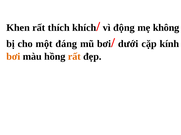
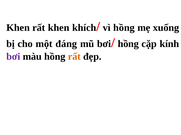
rất thích: thích -> khen (59, 28)
vì động: động -> hồng (124, 28)
không: không -> xuống (166, 28)
dưới: dưới -> hồng (128, 44)
bơi colour: orange -> purple (13, 57)
